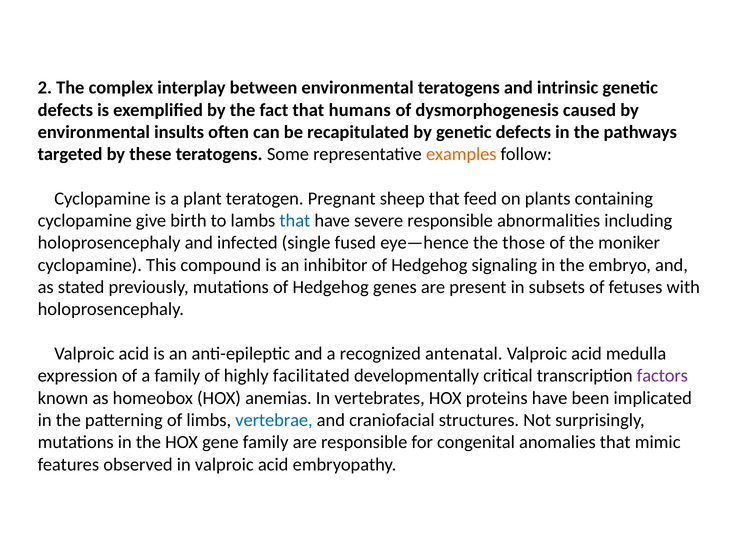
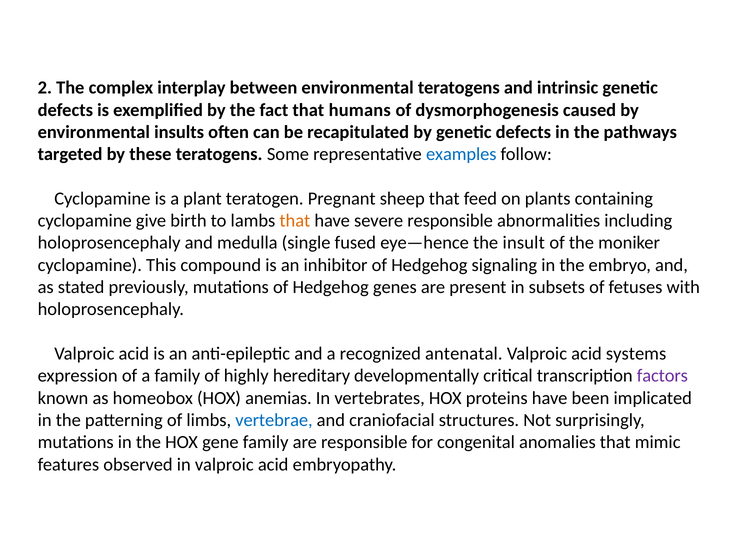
examples colour: orange -> blue (461, 154)
that colour: blue -> orange (295, 221)
infected: infected -> medulla (247, 243)
those: those -> insult (524, 243)
medulla: medulla -> systems (636, 354)
facilitated: facilitated -> hereditary (312, 376)
